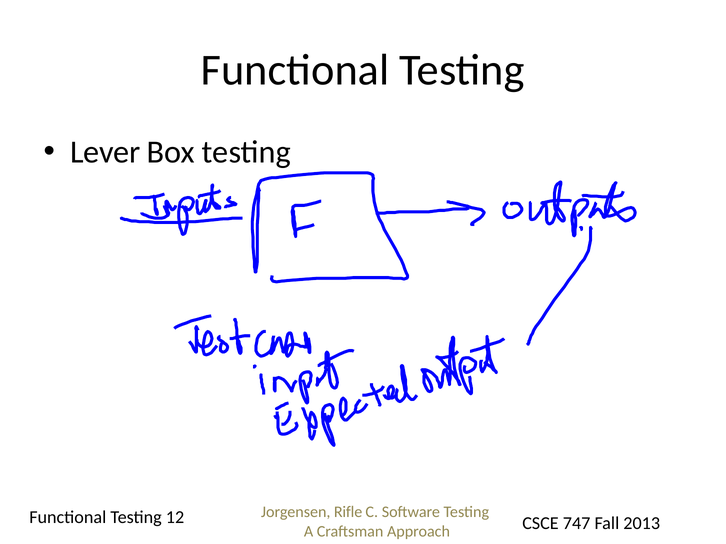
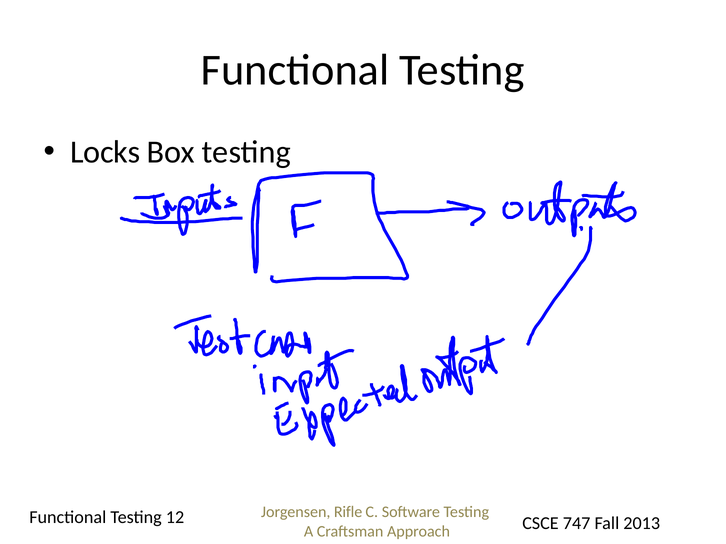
Lever: Lever -> Locks (105, 152)
